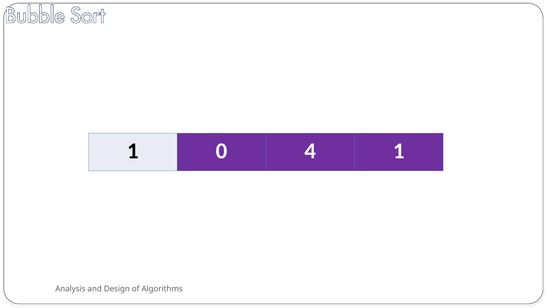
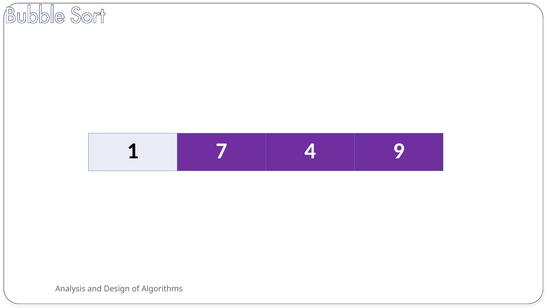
0: 0 -> 7 (222, 151)
4 1: 1 -> 9 (399, 151)
